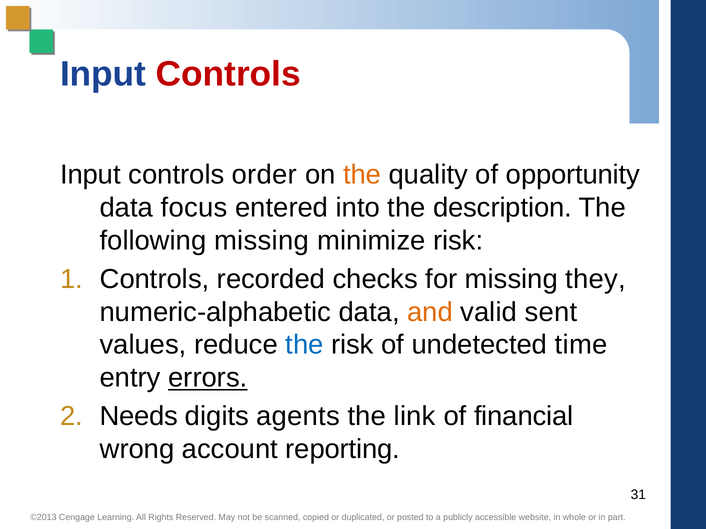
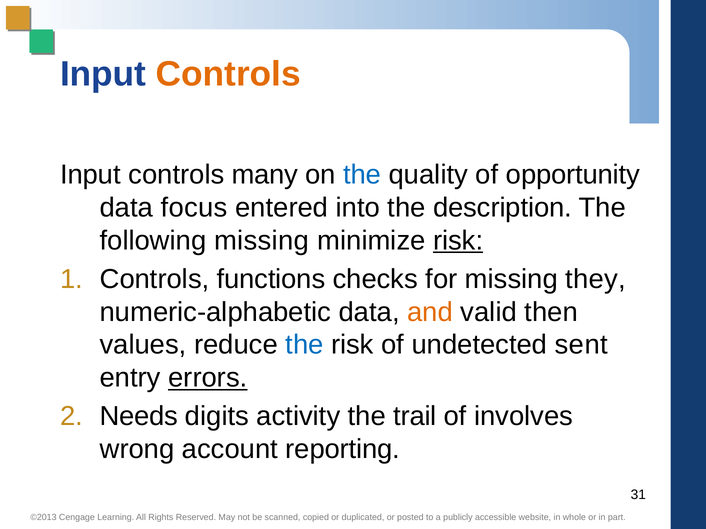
Controls colour: red -> orange (228, 74)
order: order -> many (265, 175)
the colour: orange -> blue (362, 175)
risk underline: none -> present (458, 241)
recorded: recorded -> functions (271, 279)
sent: sent -> then (551, 312)
time: time -> sent (581, 345)
agents: agents -> activity (298, 417)
link: link -> trail (415, 417)
financial: financial -> involves (524, 417)
